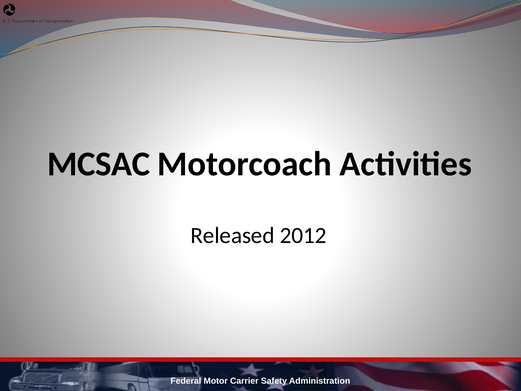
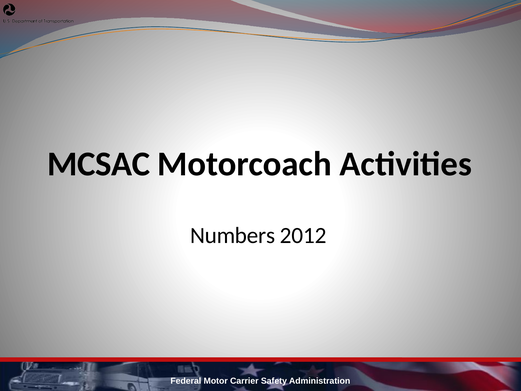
Released: Released -> Numbers (233, 235)
